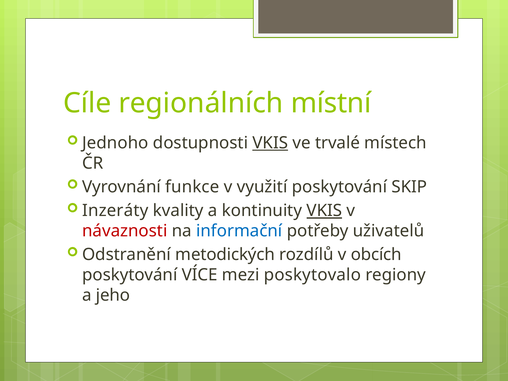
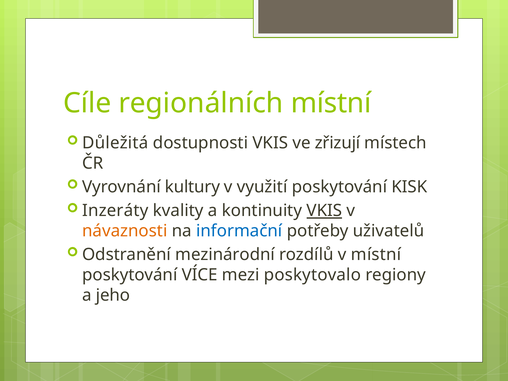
Jednoho: Jednoho -> Důležitá (115, 143)
VKIS underline: present -> none (270, 143)
trvalé: trvalé -> zřizují (338, 143)
funkce: funkce -> kultury (192, 187)
SKIP: SKIP -> KISK (409, 187)
návaznosti colour: red -> orange (125, 231)
metodických: metodických -> mezinárodní (225, 255)
v obcích: obcích -> místní (376, 255)
